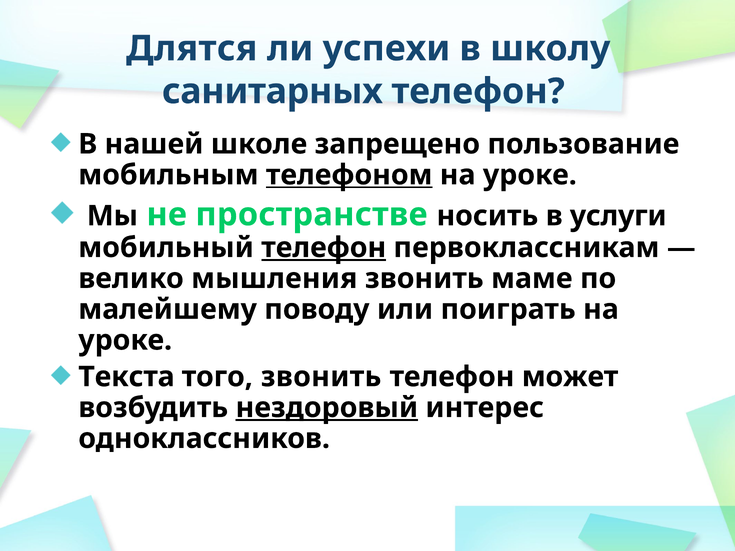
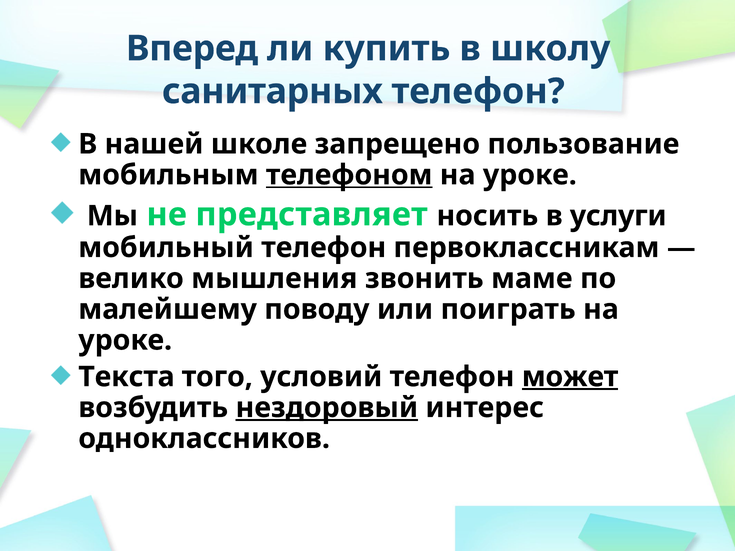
Длятся: Длятся -> Вперед (192, 49)
успехи: успехи -> купить (387, 49)
пространстве: пространстве -> представляет (312, 215)
телефон underline: present -> none (324, 248)
того звонить: звонить -> условий (321, 377)
может underline: none -> present (570, 377)
